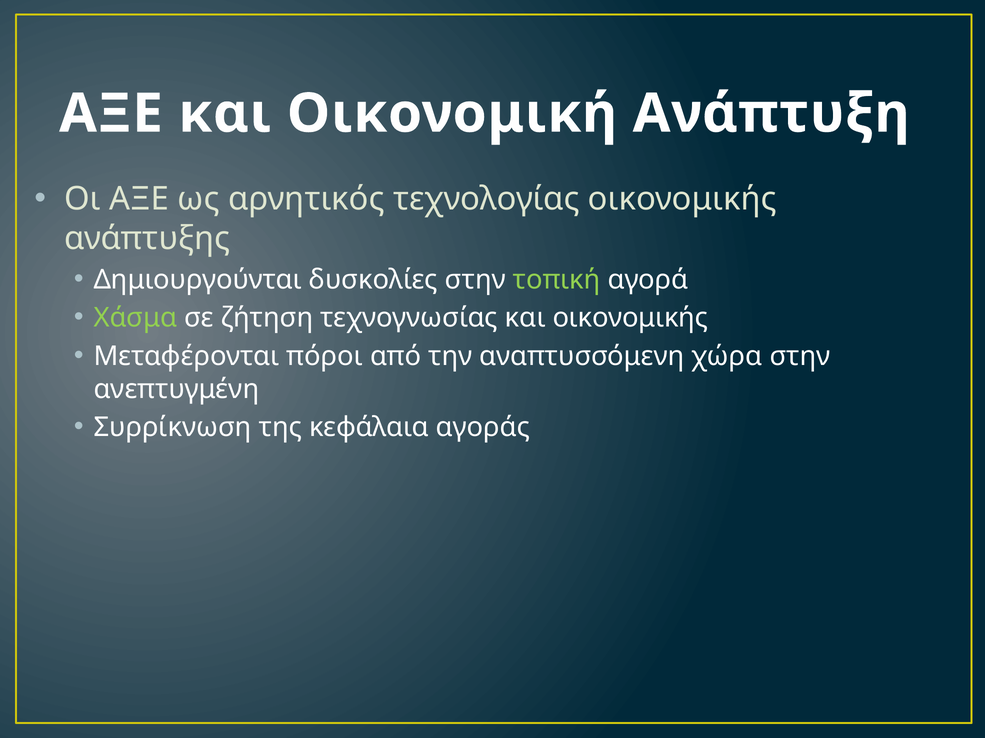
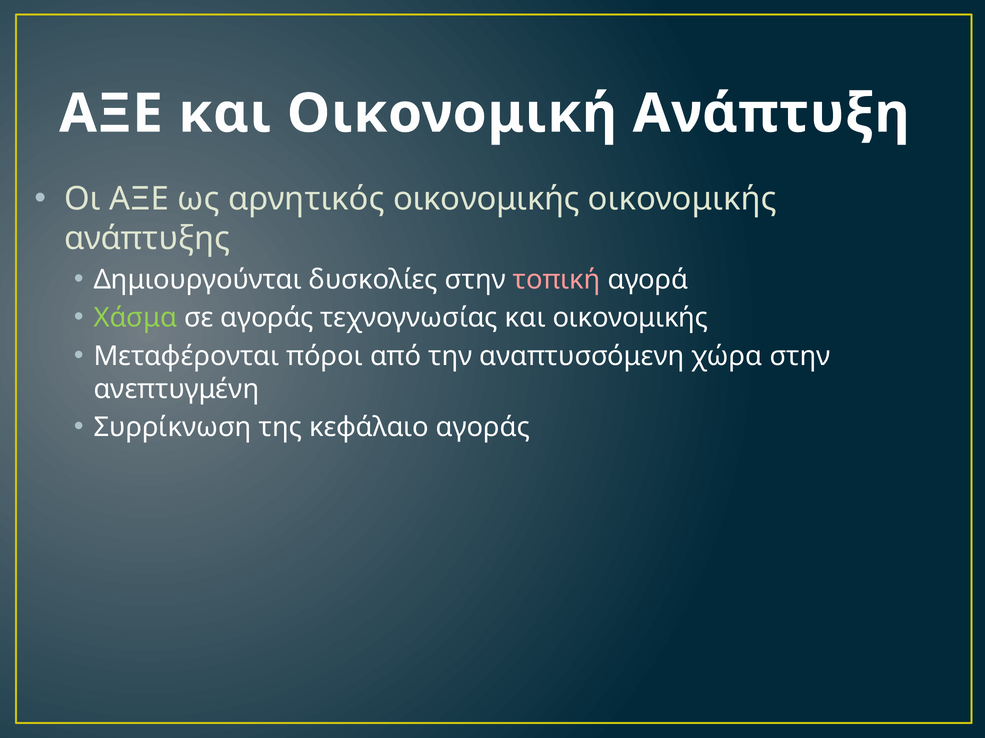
αρνητικός τεχνολογίας: τεχνολογίας -> οικονομικής (487, 199)
τοπική colour: light green -> pink (557, 280)
σε ζήτηση: ζήτηση -> αγοράς (267, 318)
κεφάλαια: κεφάλαια -> κεφάλαιο (369, 428)
